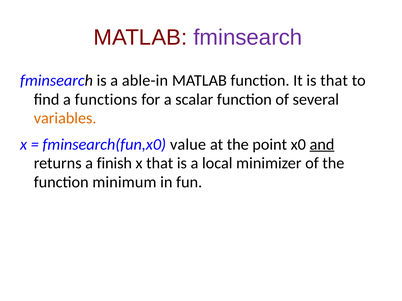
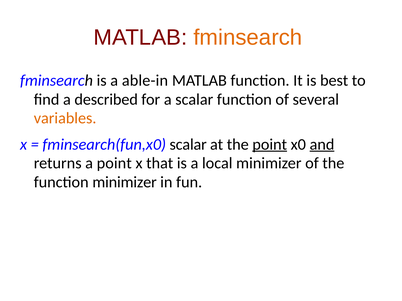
fminsearch colour: purple -> orange (248, 37)
is that: that -> best (334, 81)
functions: functions -> described (106, 100)
fminsearch(fun,x0 value: value -> scalar (188, 145)
point underline: none -> present (270, 145)
a finish: finish -> point (114, 163)
function minimum: minimum -> minimizer (125, 182)
